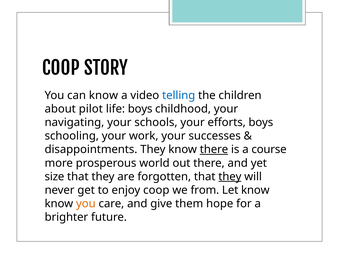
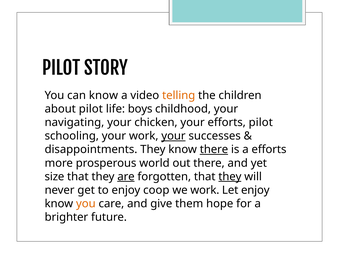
COOP: COOP -> PILOT (61, 69)
telling colour: blue -> orange (179, 95)
schools: schools -> chicken (156, 123)
efforts boys: boys -> pilot (261, 123)
your underline: none -> present (173, 136)
a course: course -> efforts (269, 150)
are underline: none -> present (126, 177)
we from: from -> work (205, 190)
Let know: know -> enjoy (255, 190)
